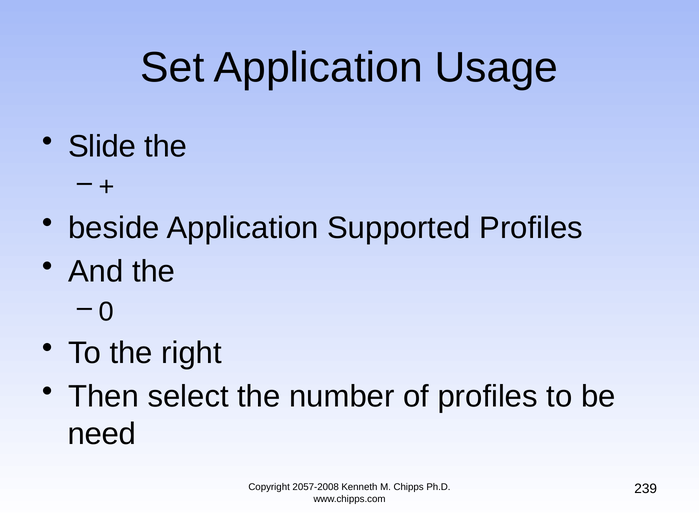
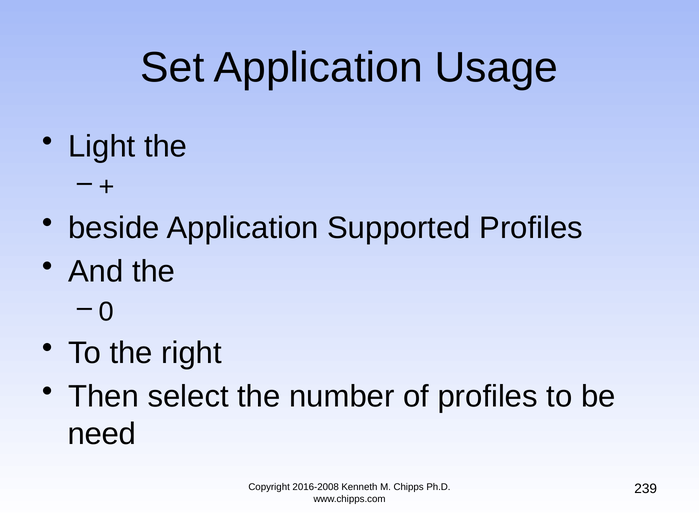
Slide: Slide -> Light (102, 147)
2057-2008: 2057-2008 -> 2016-2008 (316, 487)
